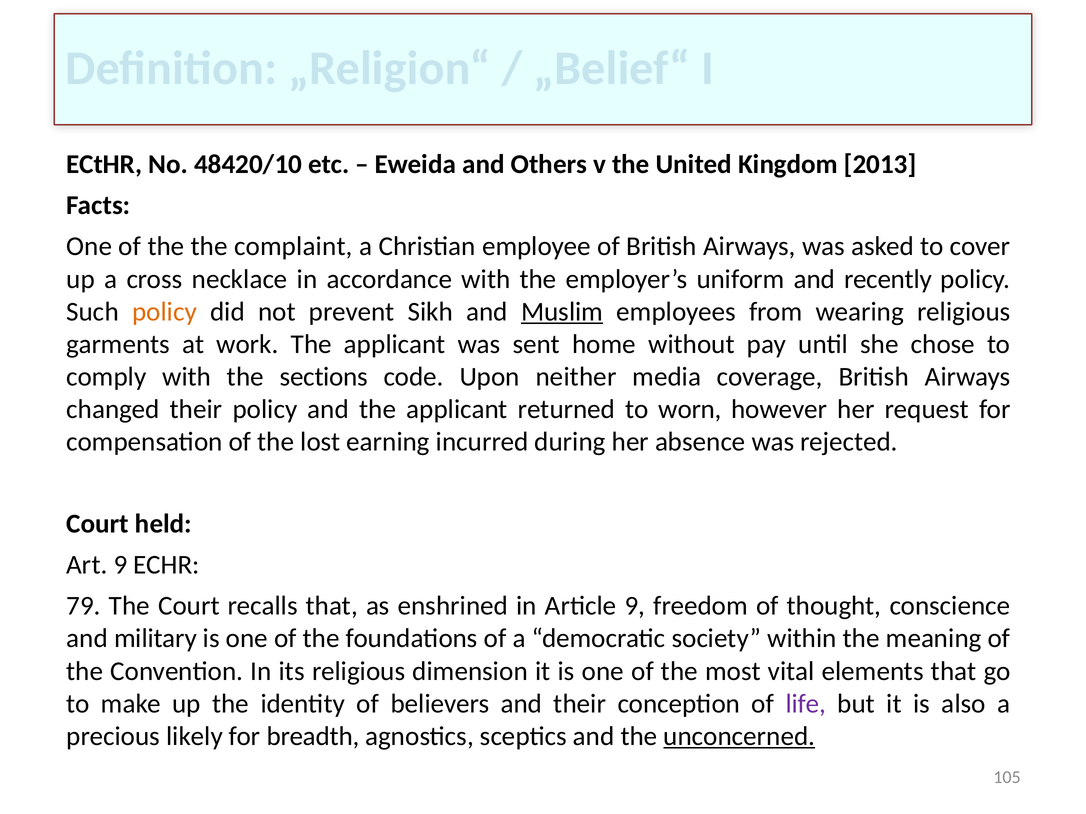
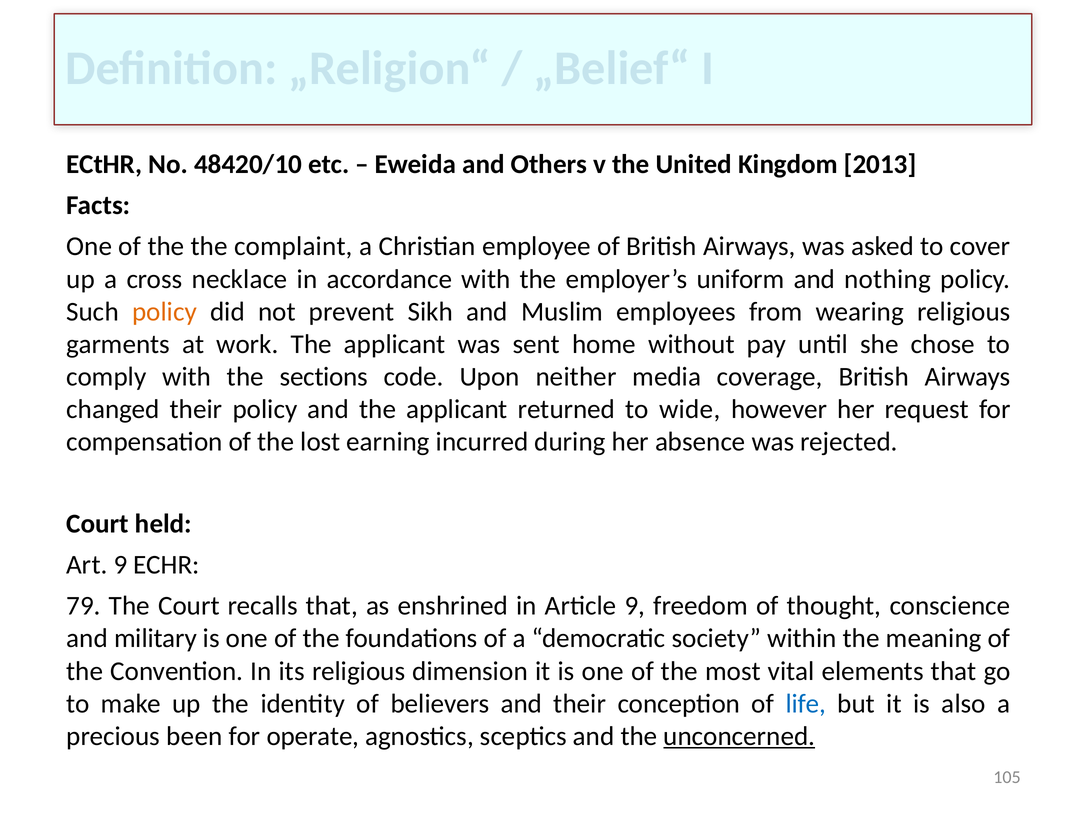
recently: recently -> nothing (888, 279)
Muslim underline: present -> none (562, 312)
worn: worn -> wide (690, 410)
life colour: purple -> blue (806, 704)
likely: likely -> been (194, 737)
breadth: breadth -> operate (313, 737)
